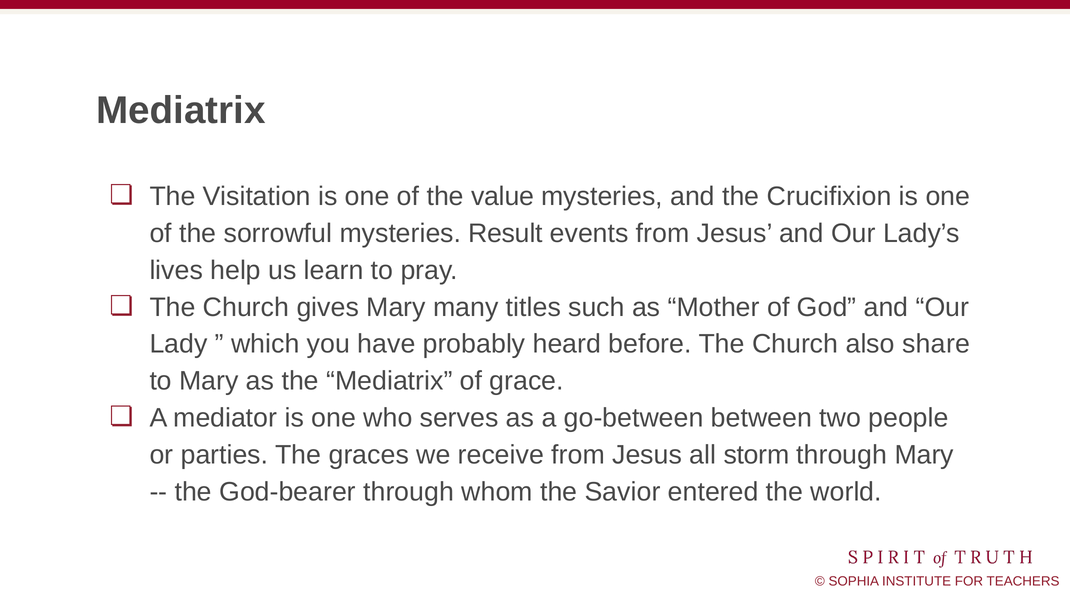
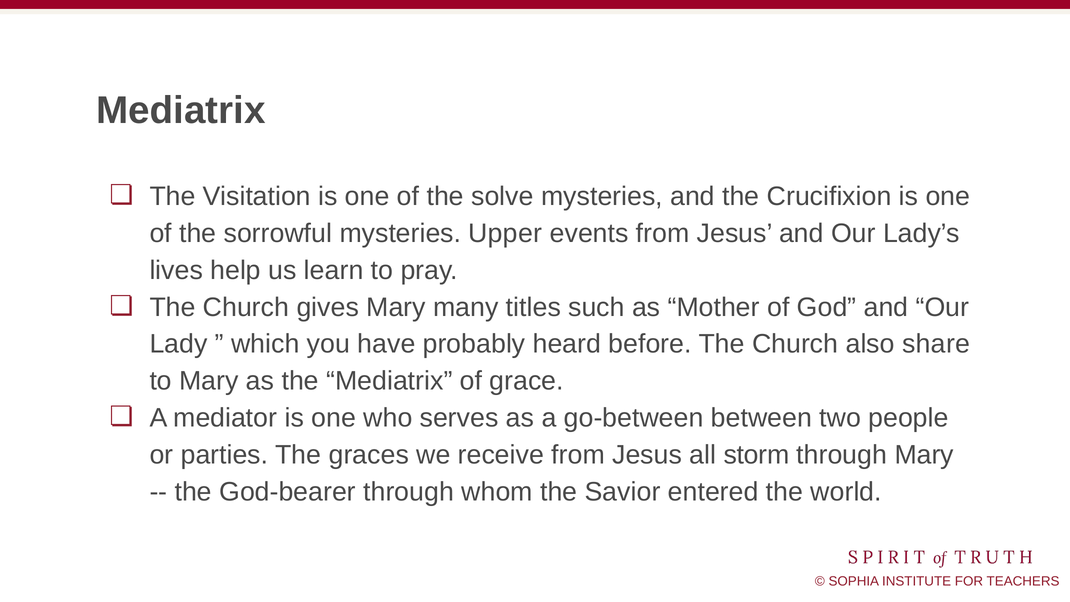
value: value -> solve (502, 196)
Result: Result -> Upper (505, 233)
